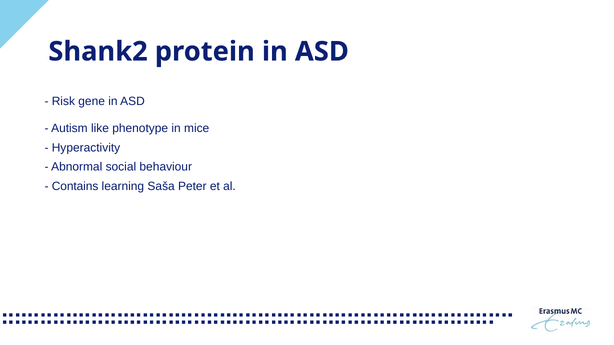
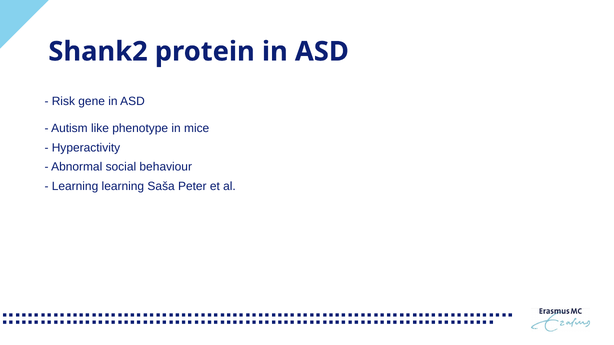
Contains: Contains -> Learning (75, 187)
